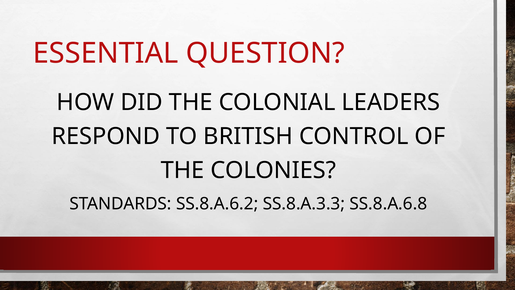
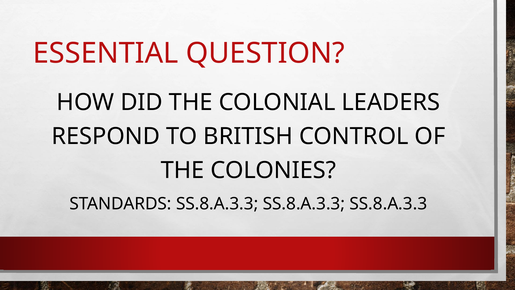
STANDARDS SS.8.A.6.2: SS.8.A.6.2 -> SS.8.A.3.3 (217, 204)
SS.8.A.6.8: SS.8.A.6.8 -> SS.8.A.3.3 (388, 204)
